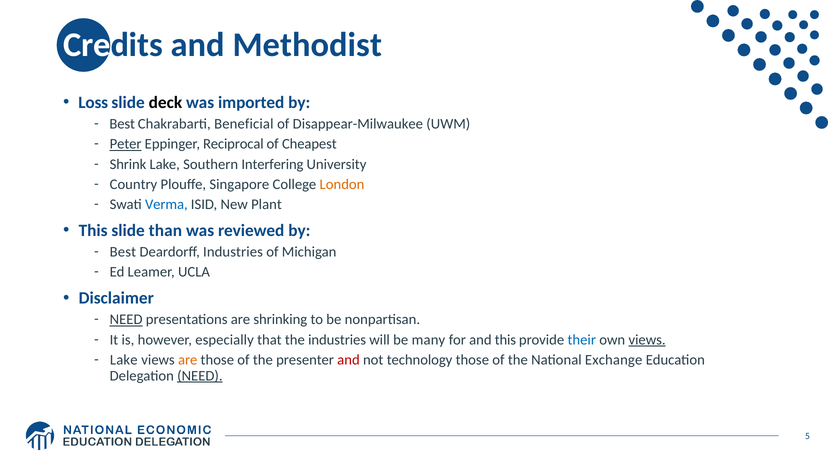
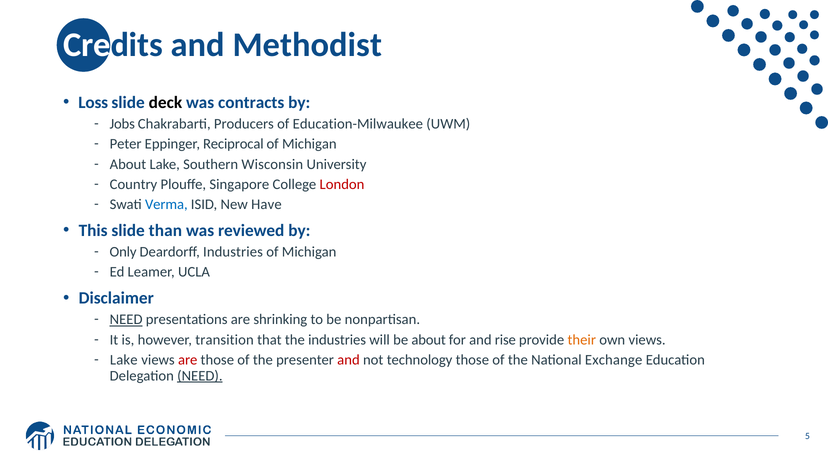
imported: imported -> contracts (251, 102)
Best: Best -> Jobs (122, 124)
Beneficial: Beneficial -> Producers (244, 124)
Disappear-Milwaukee: Disappear-Milwaukee -> Education-Milwaukee (358, 124)
Peter underline: present -> none (126, 144)
Cheapest: Cheapest -> Michigan (309, 144)
Shrink: Shrink -> About (128, 164)
Interfering: Interfering -> Wisconsin (272, 164)
London colour: orange -> red (342, 184)
Plant: Plant -> Have (266, 204)
Best: Best -> Only (123, 252)
especially: especially -> transition (225, 340)
be many: many -> about (429, 340)
and this: this -> rise (505, 340)
their colour: blue -> orange (582, 340)
views underline: present -> none (647, 340)
are colour: orange -> red (188, 360)
